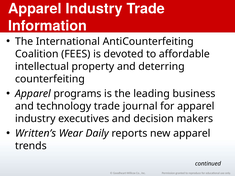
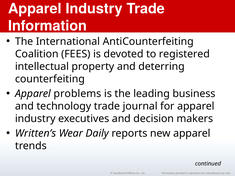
affordable: affordable -> registered (184, 54)
programs: programs -> problems (77, 94)
